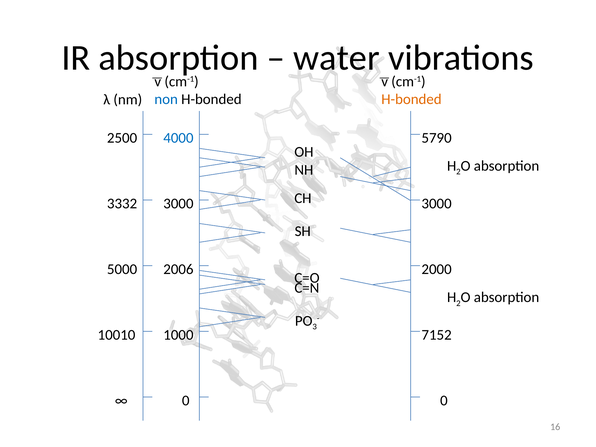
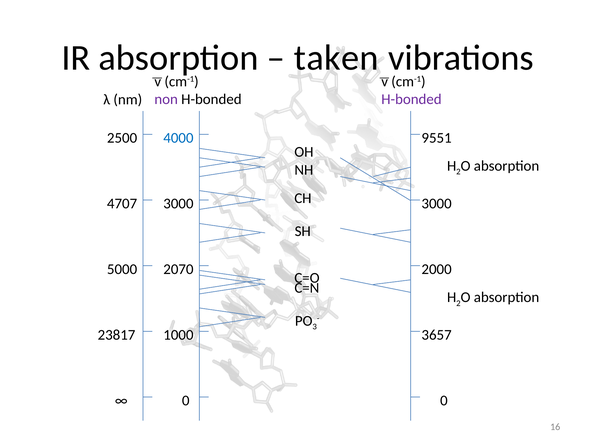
water: water -> taken (336, 58)
non colour: blue -> purple (166, 99)
H-bonded colour: orange -> purple (411, 99)
5790: 5790 -> 9551 (437, 138)
3332: 3332 -> 4707 (122, 204)
2006: 2006 -> 2070 (178, 269)
10010: 10010 -> 23817 (116, 335)
7152: 7152 -> 3657 (437, 335)
